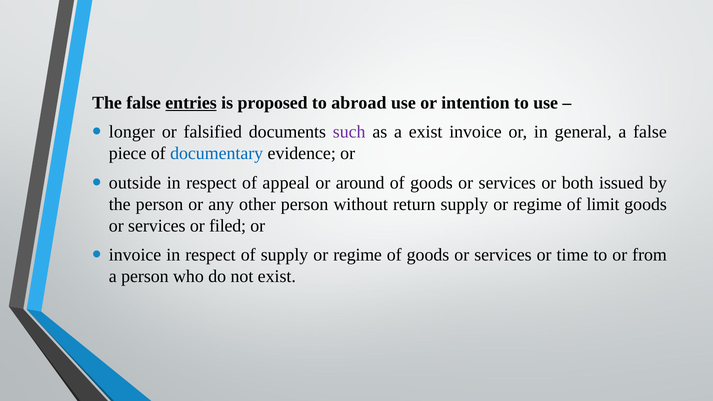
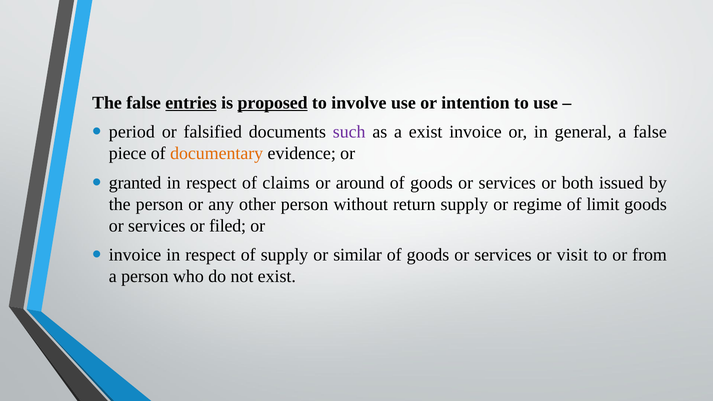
proposed underline: none -> present (273, 103)
abroad: abroad -> involve (359, 103)
longer: longer -> period (132, 132)
documentary colour: blue -> orange (217, 153)
outside: outside -> granted (135, 183)
appeal: appeal -> claims (286, 183)
of supply or regime: regime -> similar (358, 255)
time: time -> visit (572, 255)
